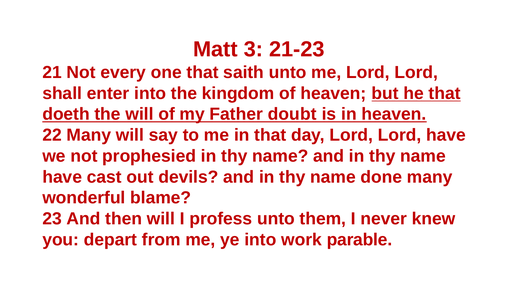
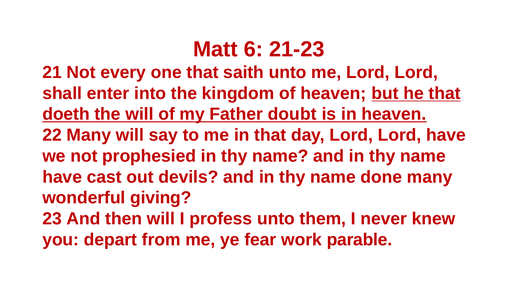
3: 3 -> 6 (253, 49)
blame: blame -> giving (161, 198)
ye into: into -> fear (260, 240)
